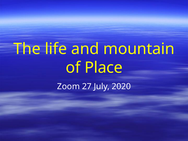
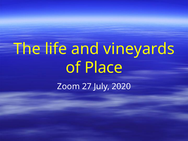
mountain: mountain -> vineyards (139, 49)
